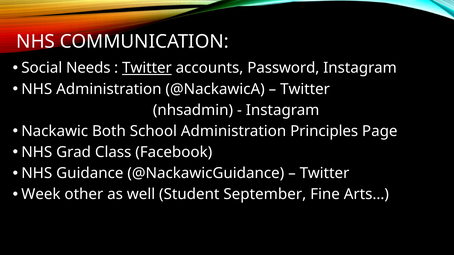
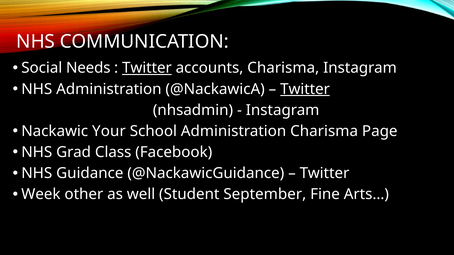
accounts Password: Password -> Charisma (283, 68)
Twitter underline: none -> present (305, 89)
Both: Both -> Your (109, 131)
Administration Principles: Principles -> Charisma (324, 131)
